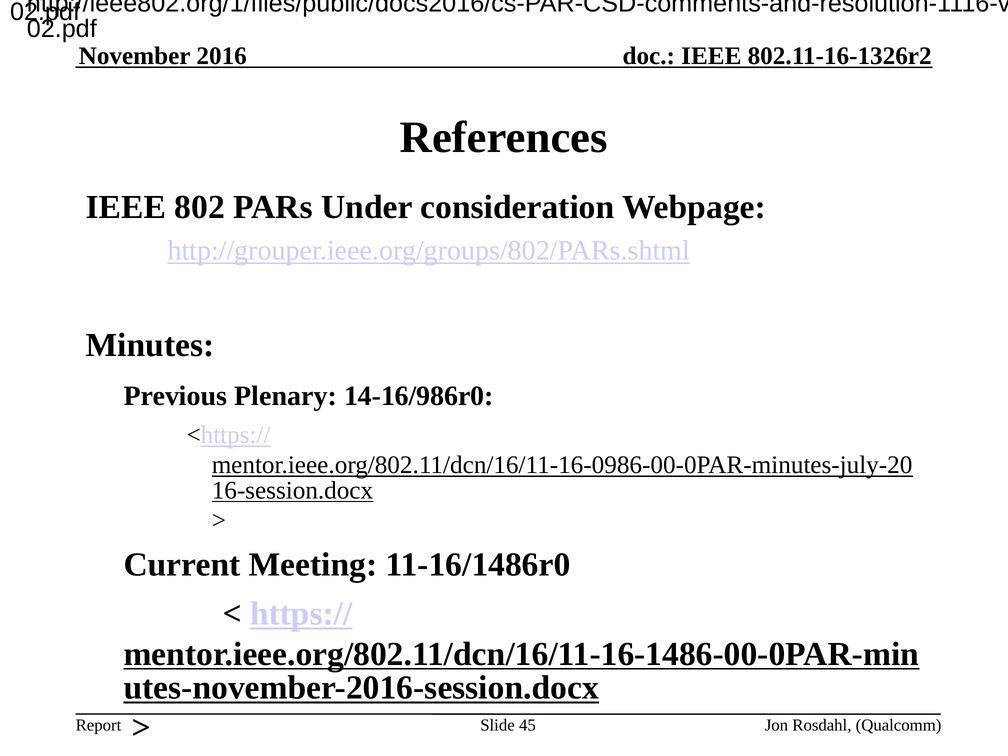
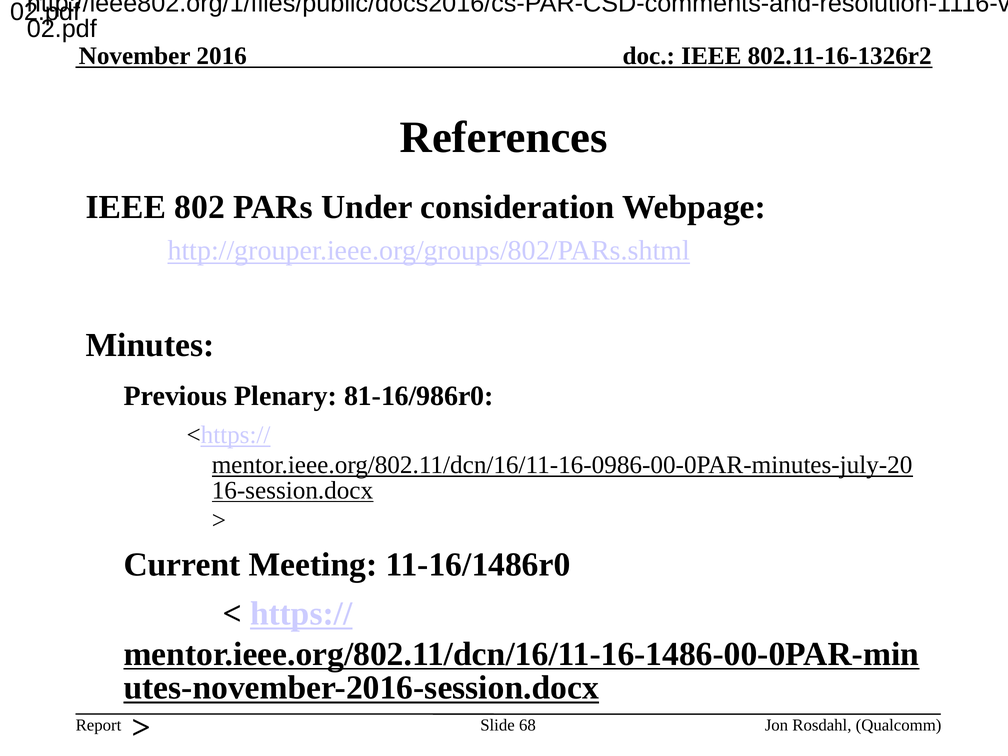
14-16/986r0: 14-16/986r0 -> 81-16/986r0 (419, 396)
45: 45 -> 68 (527, 725)
